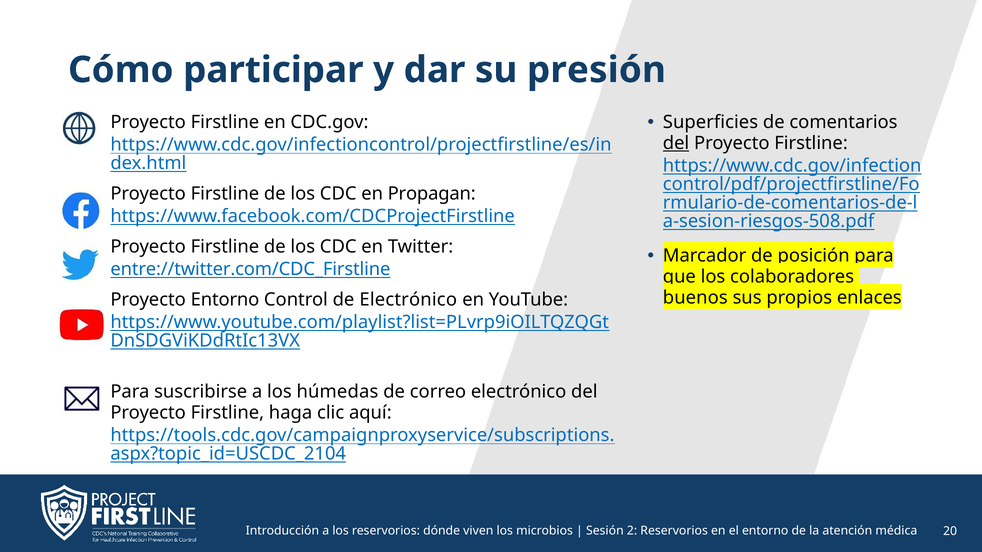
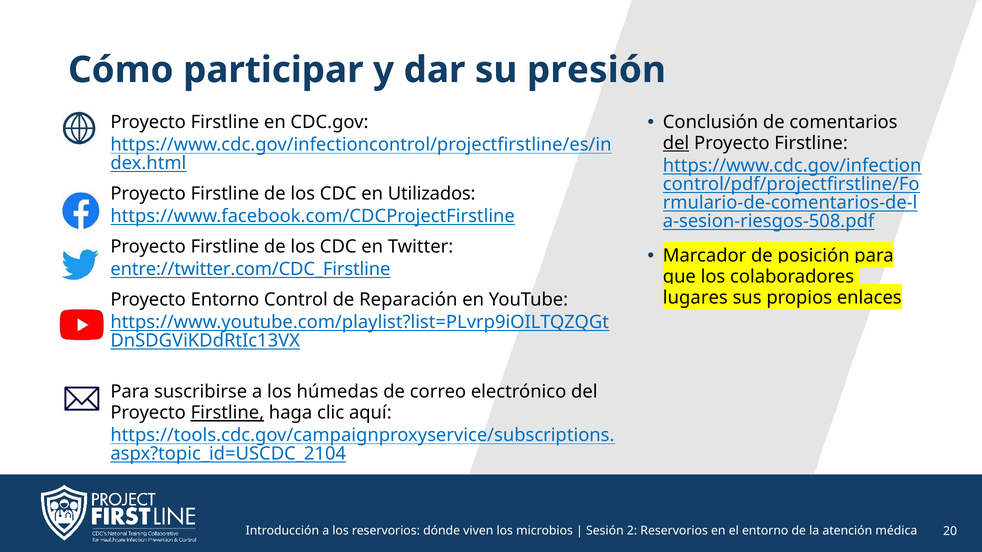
Superficies: Superficies -> Conclusión (711, 122)
Propagan: Propagan -> Utilizados (432, 194)
buenos: buenos -> lugares (695, 298)
de Electrónico: Electrónico -> Reparación (408, 300)
Firstline underline: none -> present (227, 413)
